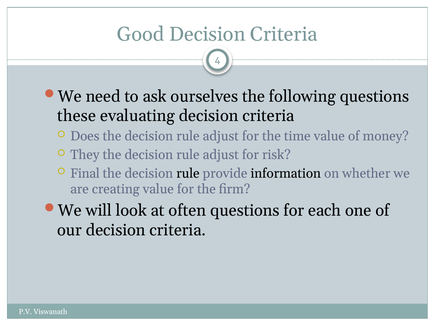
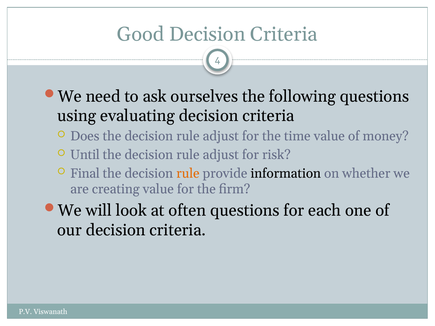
these: these -> using (77, 116)
They: They -> Until (85, 155)
rule colour: black -> orange (188, 173)
